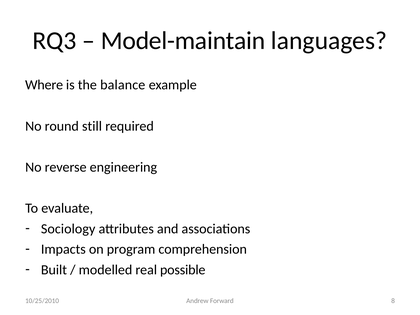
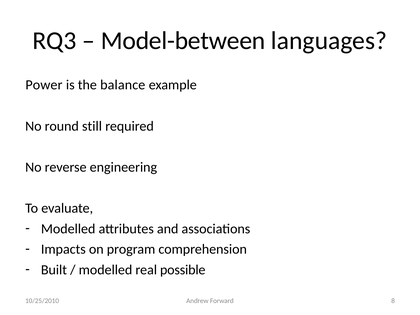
Model-maintain: Model-maintain -> Model-between (183, 41)
Where: Where -> Power (44, 85)
Sociology: Sociology -> Modelled (68, 229)
